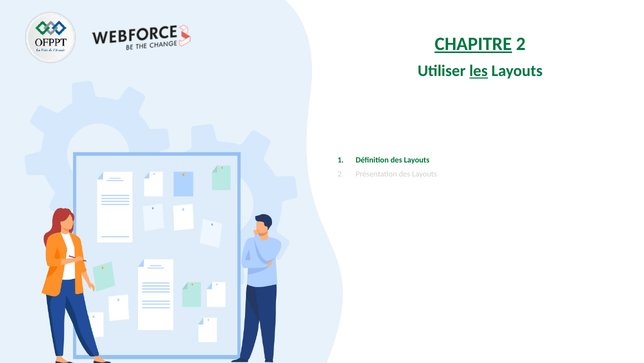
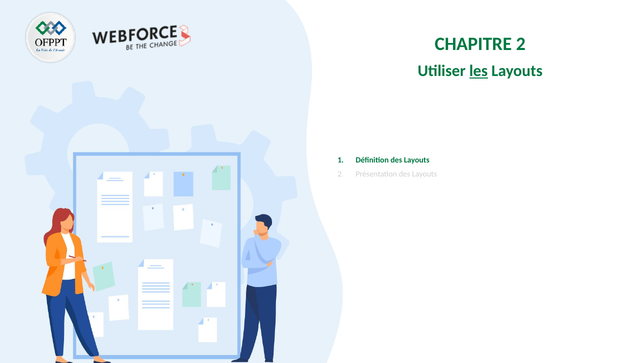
CHAPITRE underline: present -> none (473, 44)
